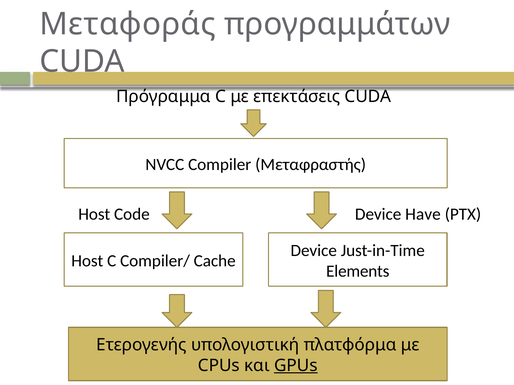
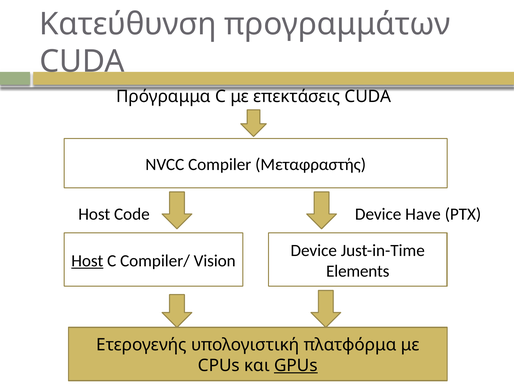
Μεταφοράς: Μεταφοράς -> Κατεύθυνση (128, 24)
Host underline: none -> present (87, 261)
Cache: Cache -> Vision (215, 261)
